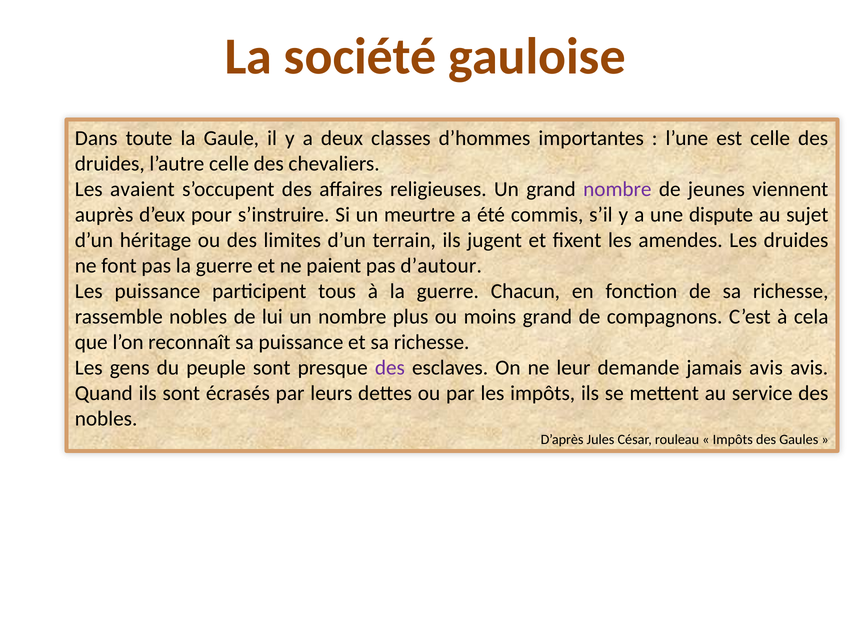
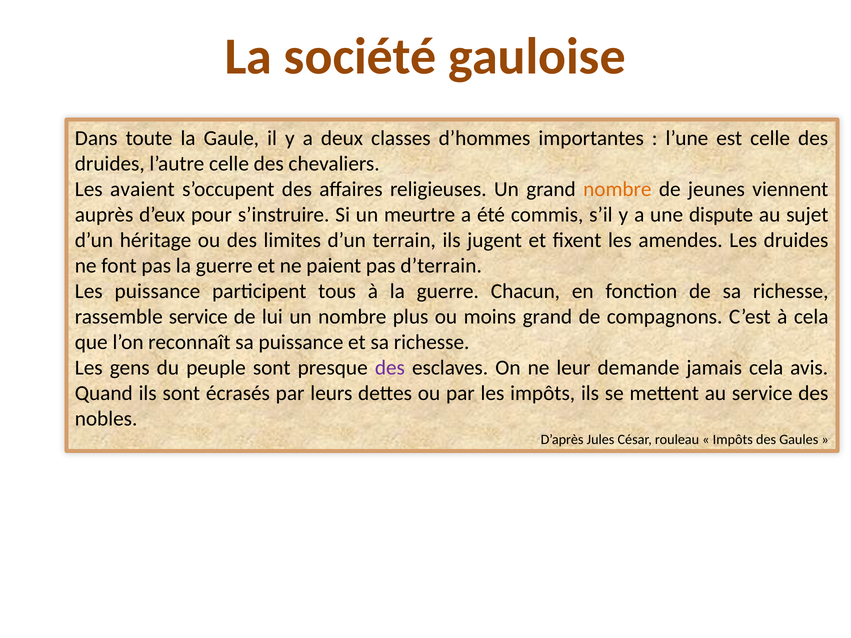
nombre colour: purple -> orange (617, 189)
d’autour: d’autour -> d’terrain (441, 266)
rassemble nobles: nobles -> service (198, 317)
jamais avis: avis -> cela (766, 368)
